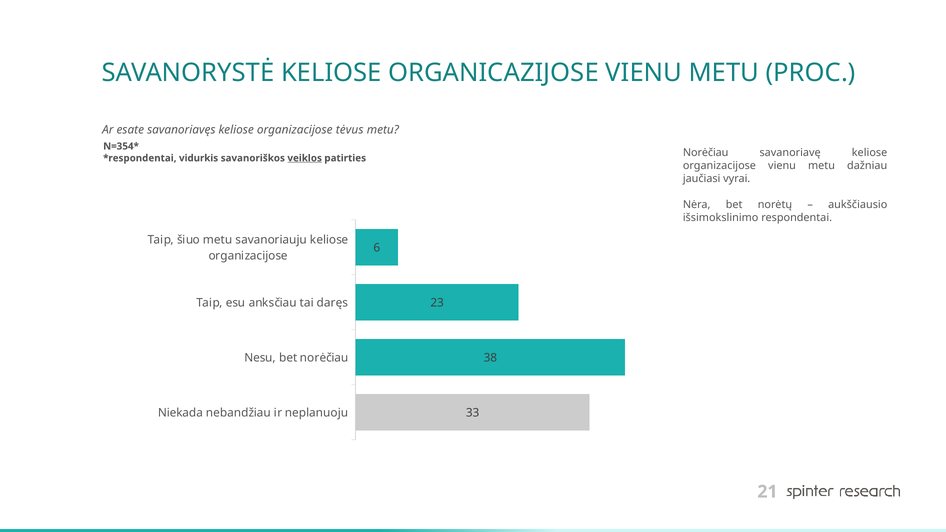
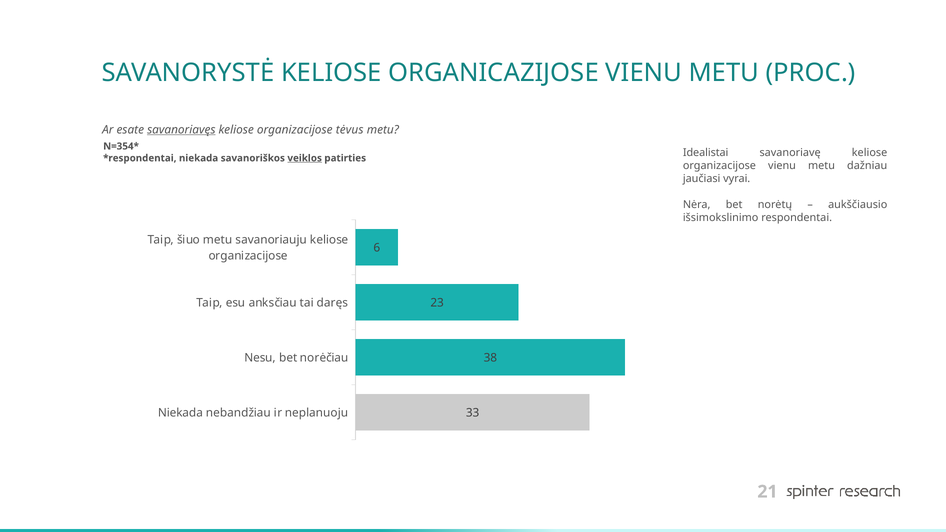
savanoriavęs underline: none -> present (181, 130)
Norėčiau: Norėčiau -> Idealistai (706, 153)
vidurkis: vidurkis -> niekada (199, 158)
